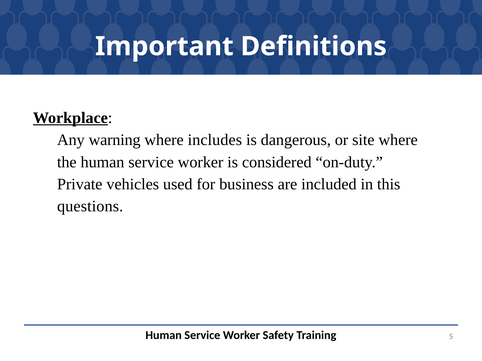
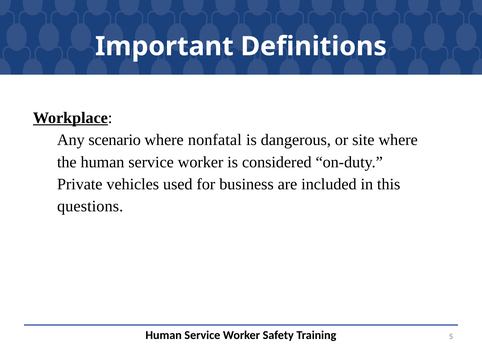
warning: warning -> scenario (115, 140)
includes: includes -> nonfatal (215, 140)
